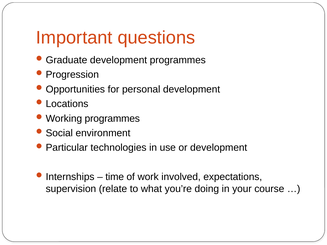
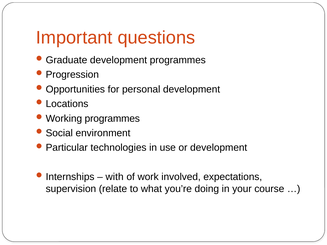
time: time -> with (115, 177)
